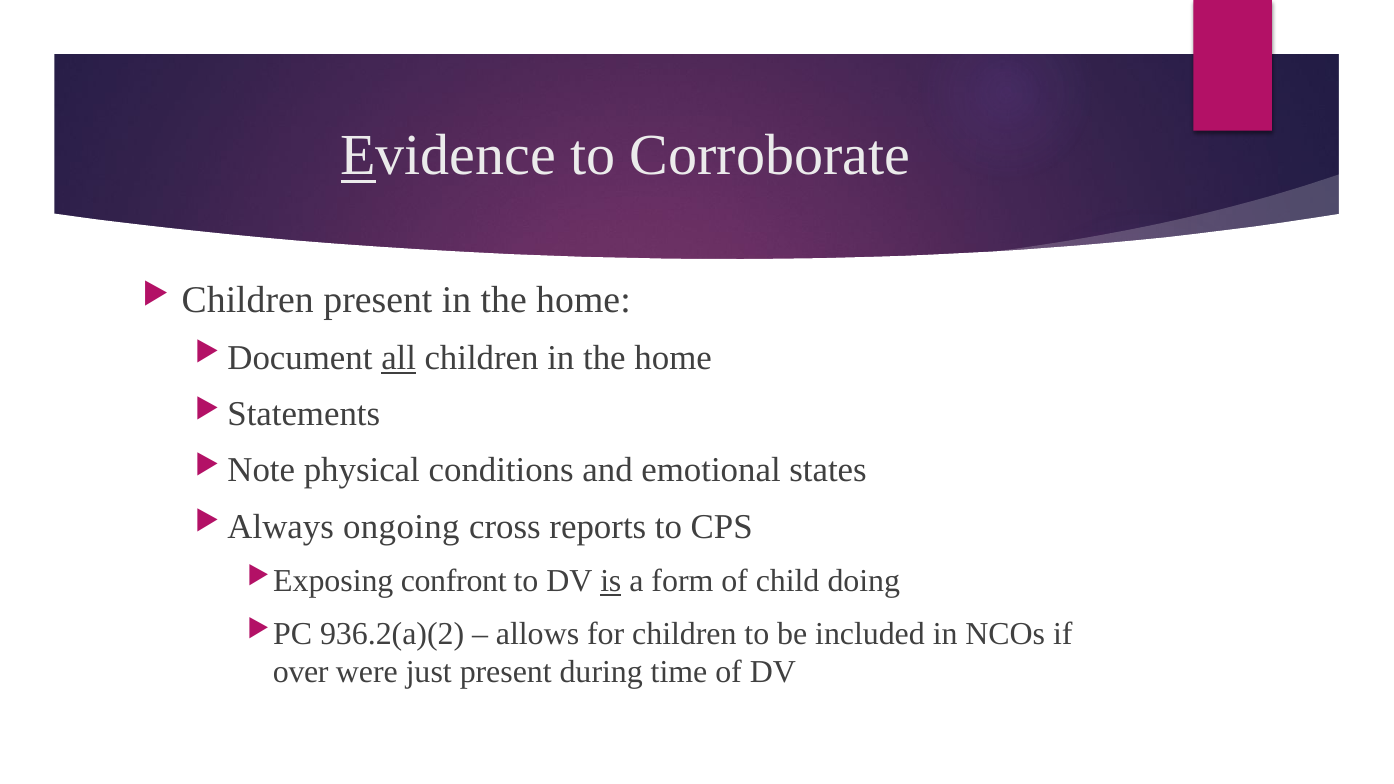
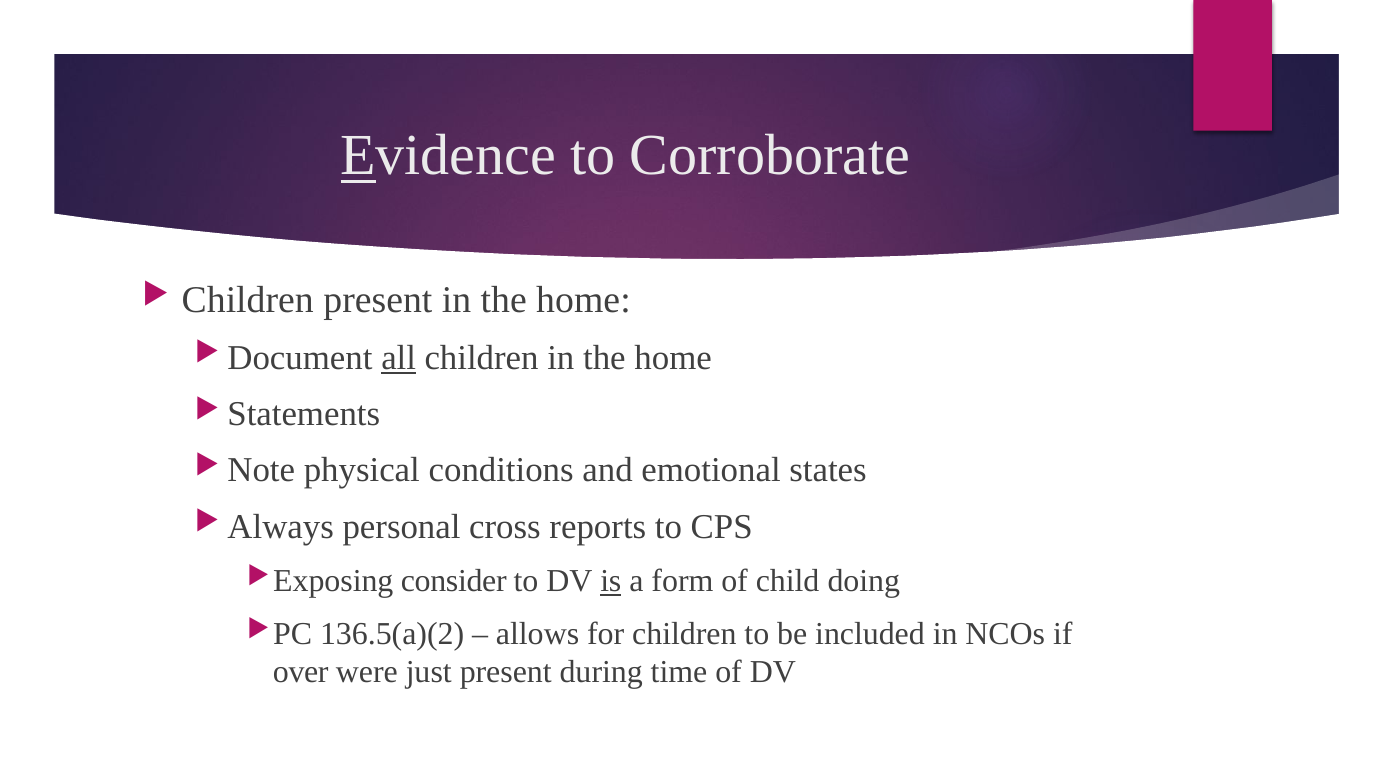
ongoing: ongoing -> personal (402, 527)
confront: confront -> consider (454, 581)
936.2(a)(2: 936.2(a)(2 -> 136.5(a)(2 (392, 634)
